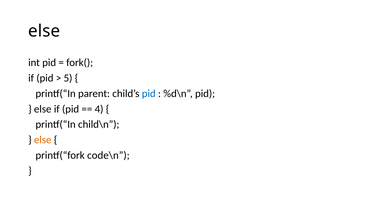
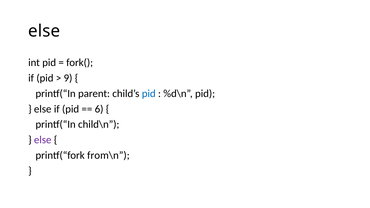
5: 5 -> 9 (68, 78)
4: 4 -> 6 (99, 109)
else colour: orange -> purple (43, 140)
code\n: code\n -> from\n (108, 155)
